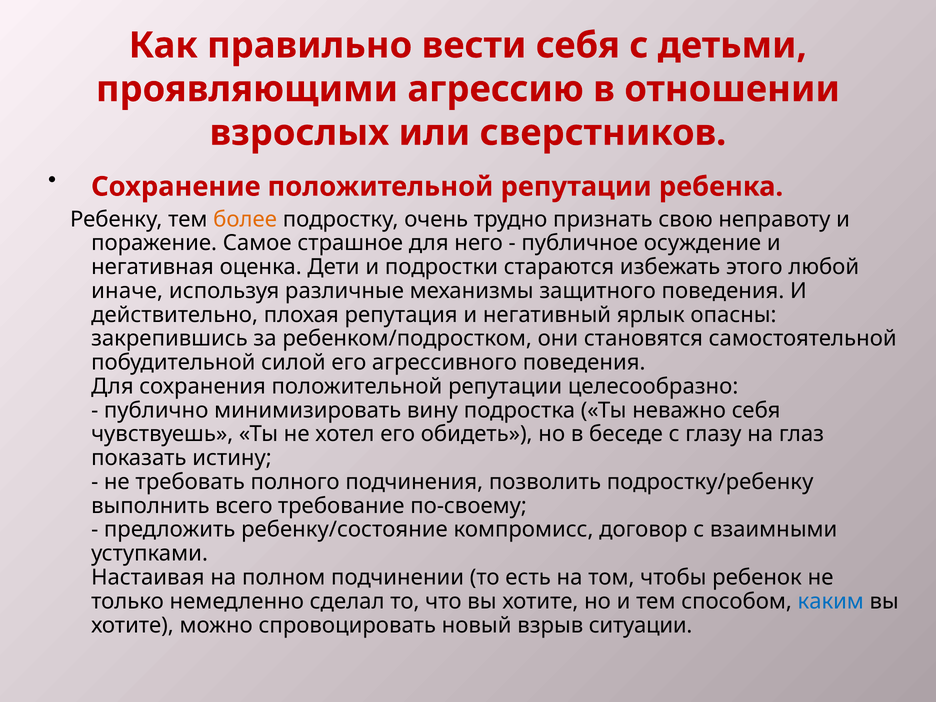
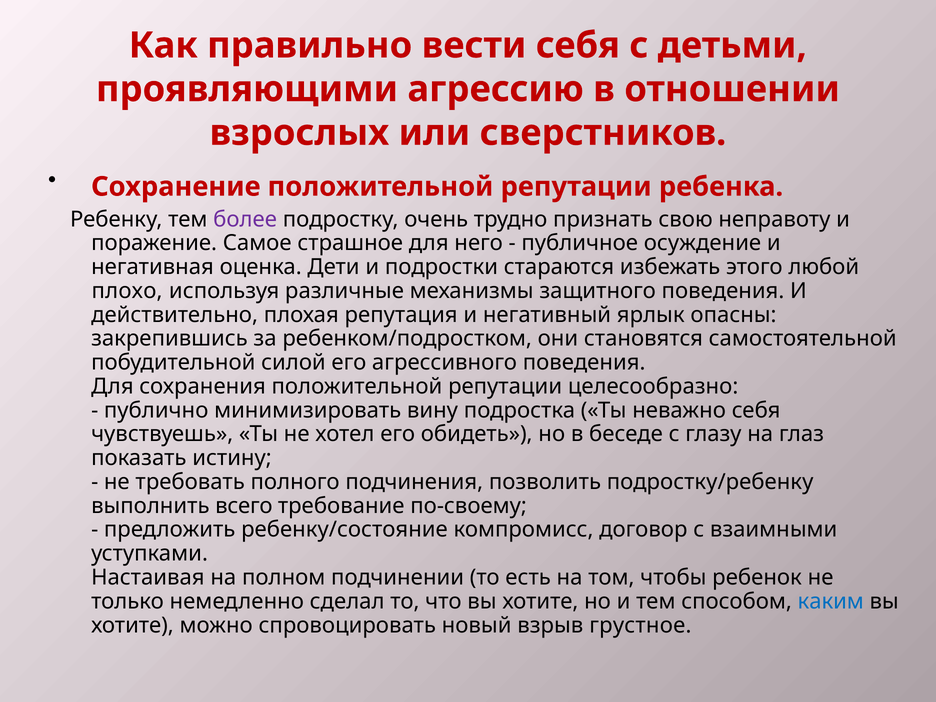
более colour: orange -> purple (245, 219)
иначе: иначе -> плохо (127, 291)
ситуации: ситуации -> грустное (640, 625)
